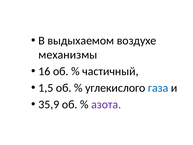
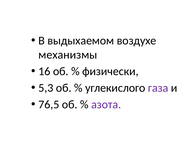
частичный: частичный -> физически (110, 71)
1,5: 1,5 -> 5,3 (46, 88)
газа colour: blue -> purple (158, 88)
35,9: 35,9 -> 76,5 (49, 104)
